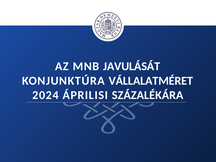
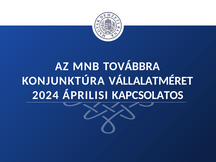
JAVULÁSÁT: JAVULÁSÁT -> TOVÁBBRA (132, 66)
SZÁZALÉKÁRA: SZÁZALÉKÁRA -> KAPCSOLATOS (148, 95)
